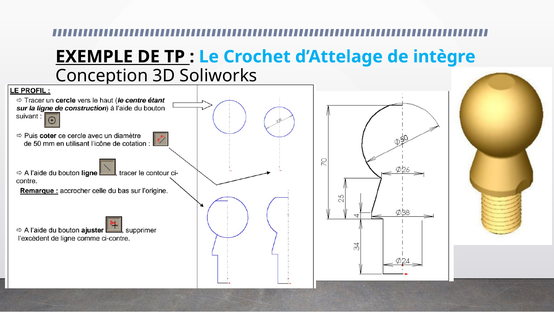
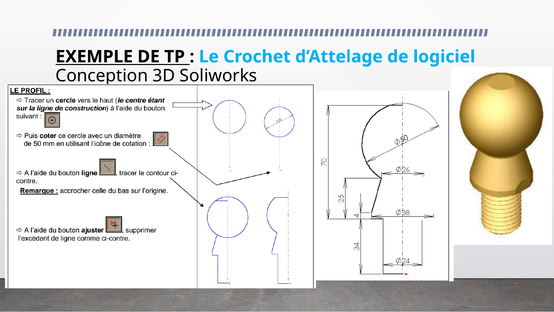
intègre: intègre -> logiciel (444, 57)
